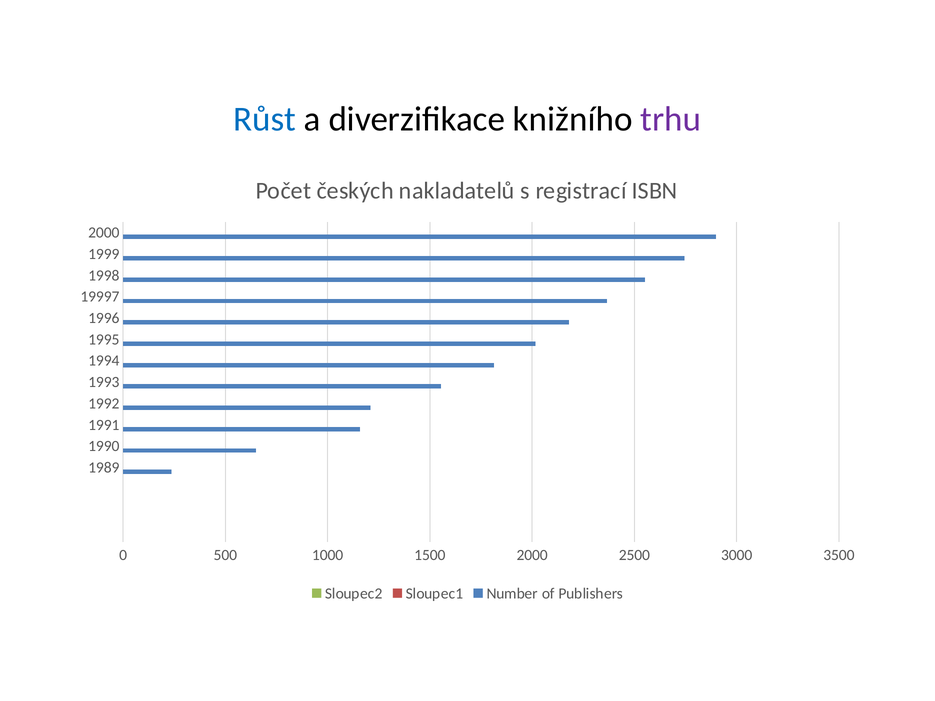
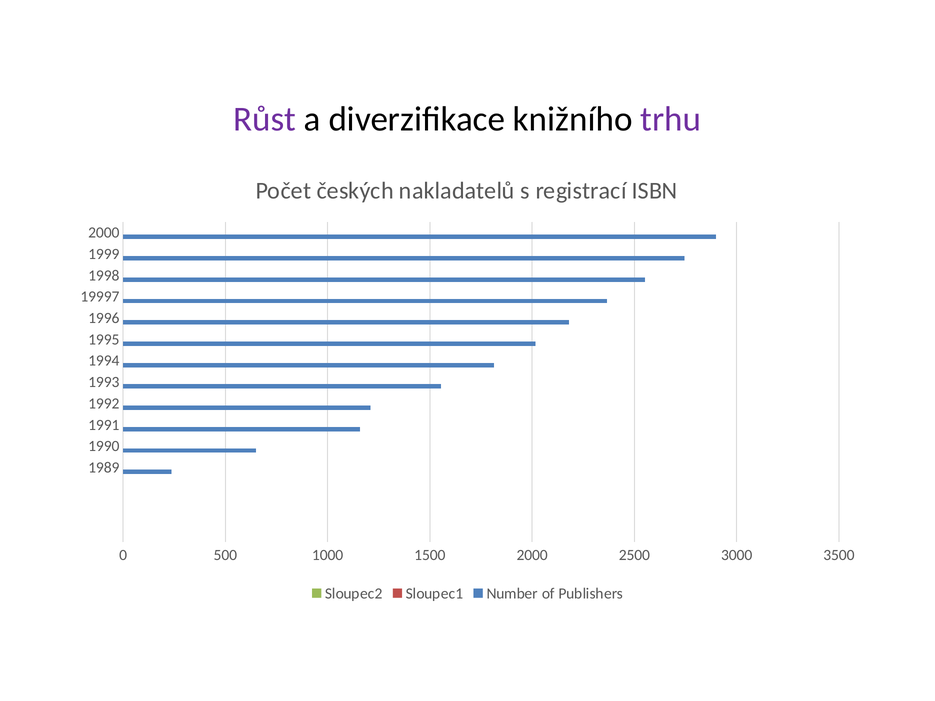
Růst colour: blue -> purple (265, 119)
